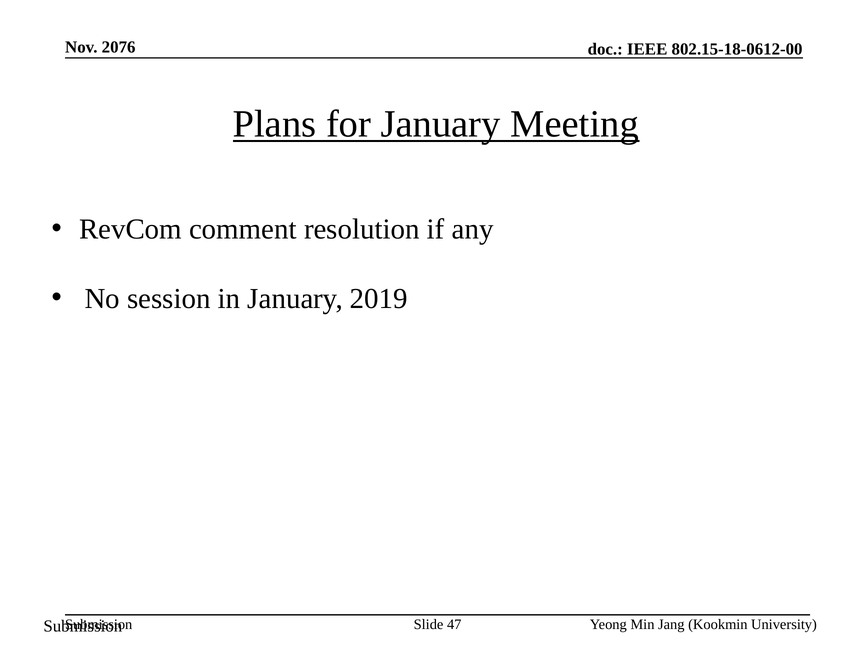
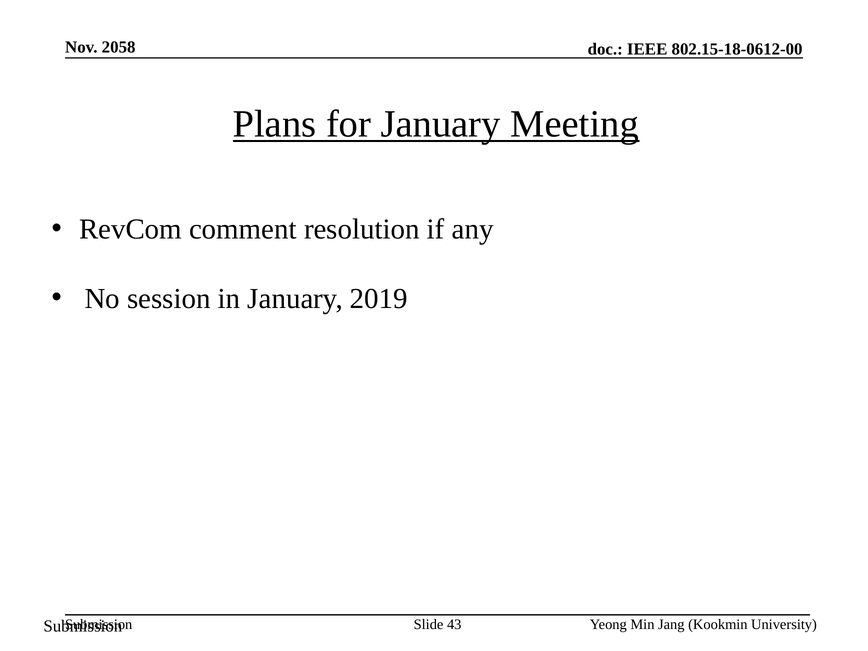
2076: 2076 -> 2058 (119, 47)
47: 47 -> 43 (454, 624)
